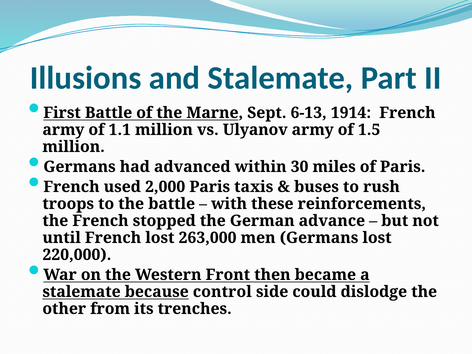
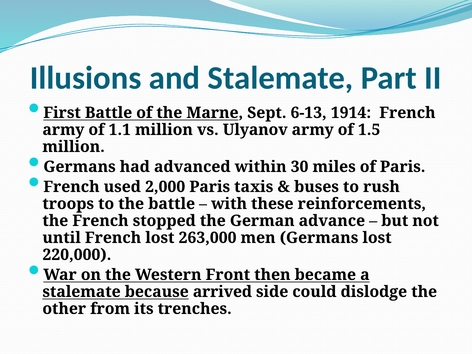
control: control -> arrived (222, 292)
